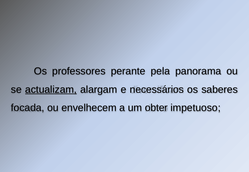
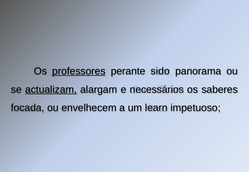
professores underline: none -> present (79, 71)
pela: pela -> sido (160, 71)
obter: obter -> learn (156, 108)
